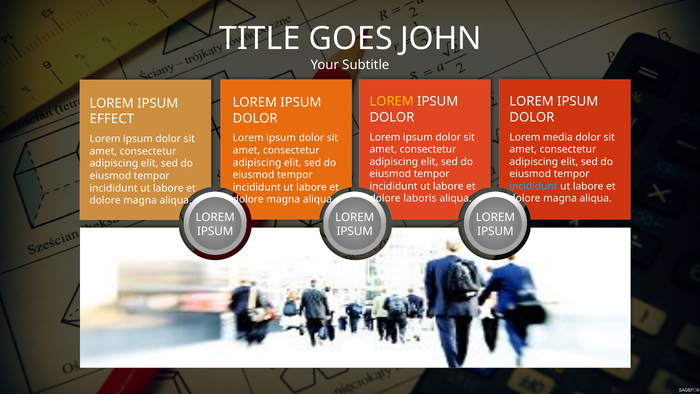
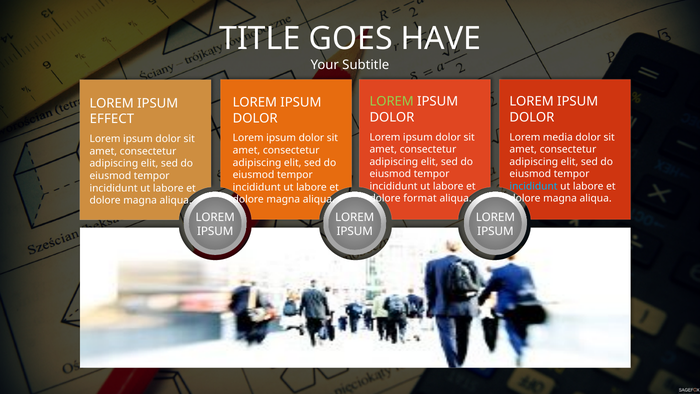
JOHN: JOHN -> HAVE (441, 39)
LOREM colour: yellow -> light green (392, 102)
laboris: laboris -> format (420, 198)
